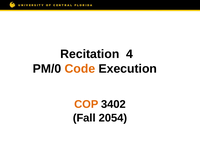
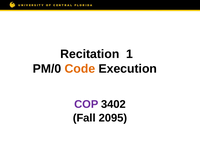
4: 4 -> 1 (129, 54)
COP colour: orange -> purple (86, 104)
2054: 2054 -> 2095 (113, 118)
